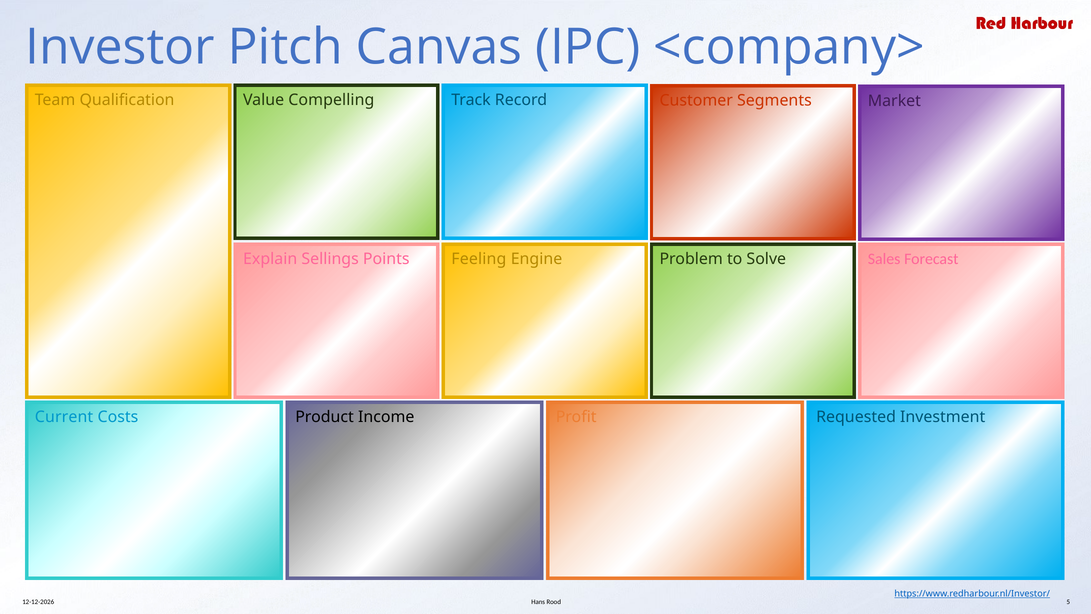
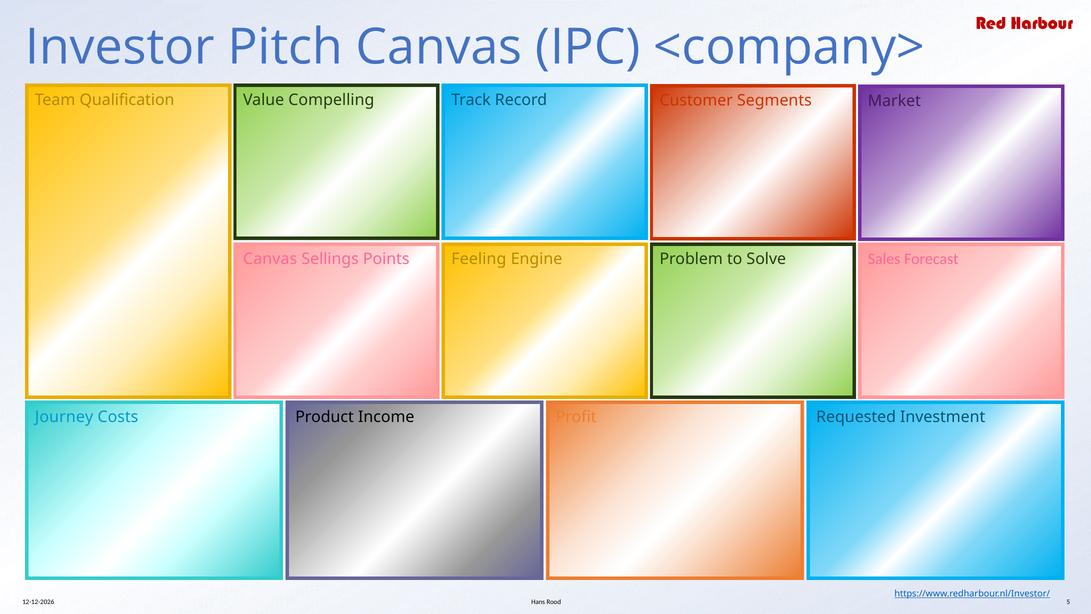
Explain: Explain -> Canvas (270, 259)
Current: Current -> Journey (64, 417)
